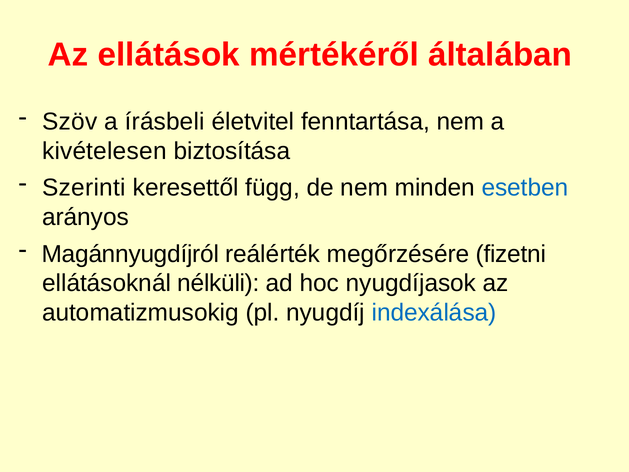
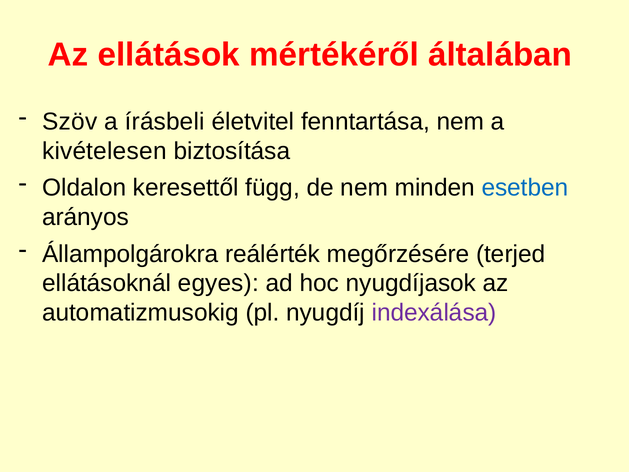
Szerinti: Szerinti -> Oldalon (84, 188)
Magánnyugdíjról: Magánnyugdíjról -> Állampolgárokra (130, 254)
fizetni: fizetni -> terjed (511, 254)
nélküli: nélküli -> egyes (218, 283)
indexálása colour: blue -> purple (434, 313)
